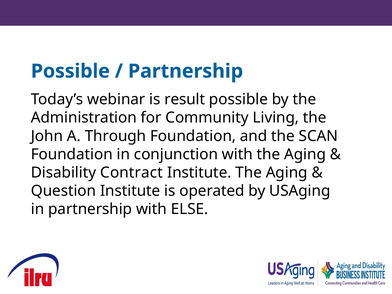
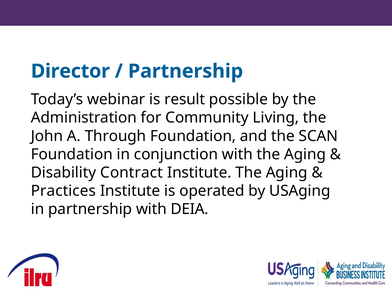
Possible: Possible -> Director (70, 71)
Question: Question -> Practices (63, 191)
ELSE: ELSE -> DEIA (190, 209)
